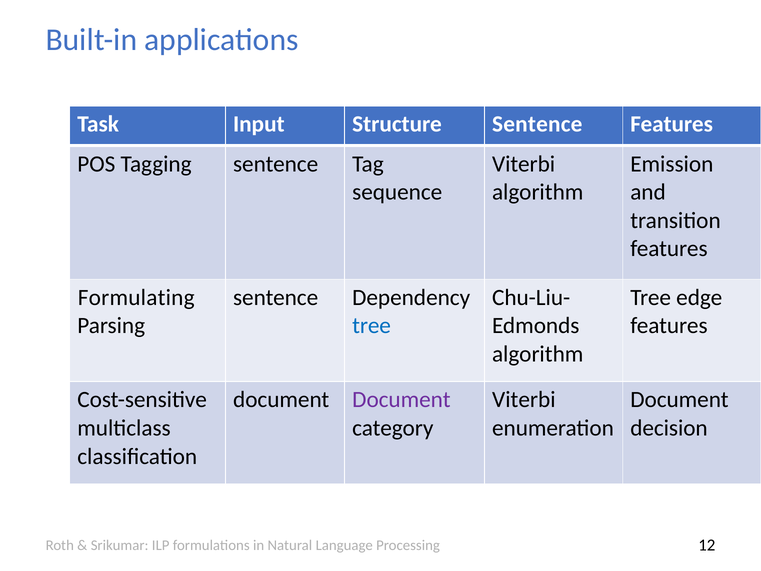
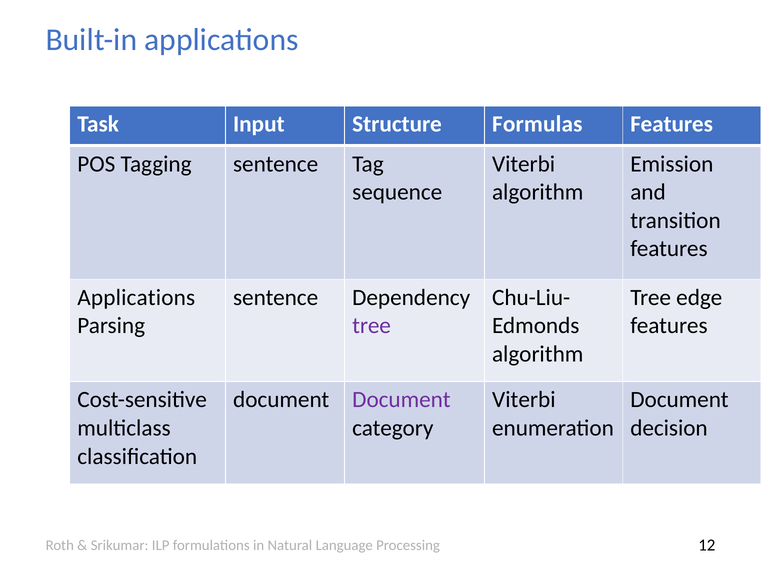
Structure Sentence: Sentence -> Formulas (537, 124)
Formulating: Formulating -> Applications (136, 297)
tree colour: blue -> purple (372, 326)
